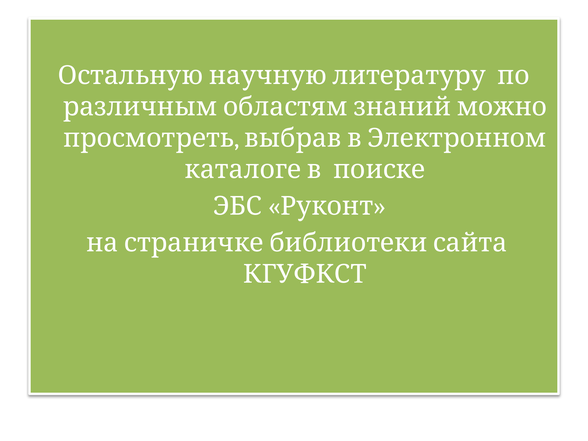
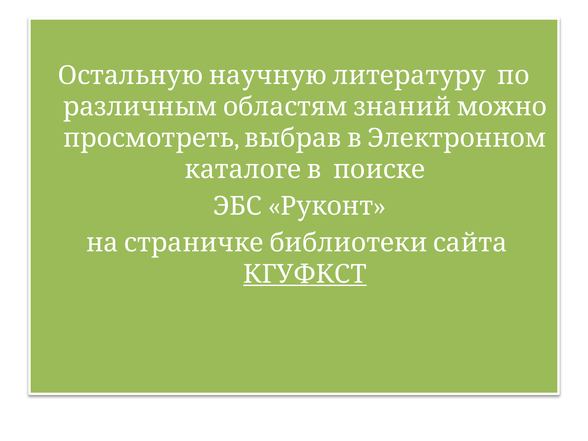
КГУФКСТ underline: none -> present (305, 274)
